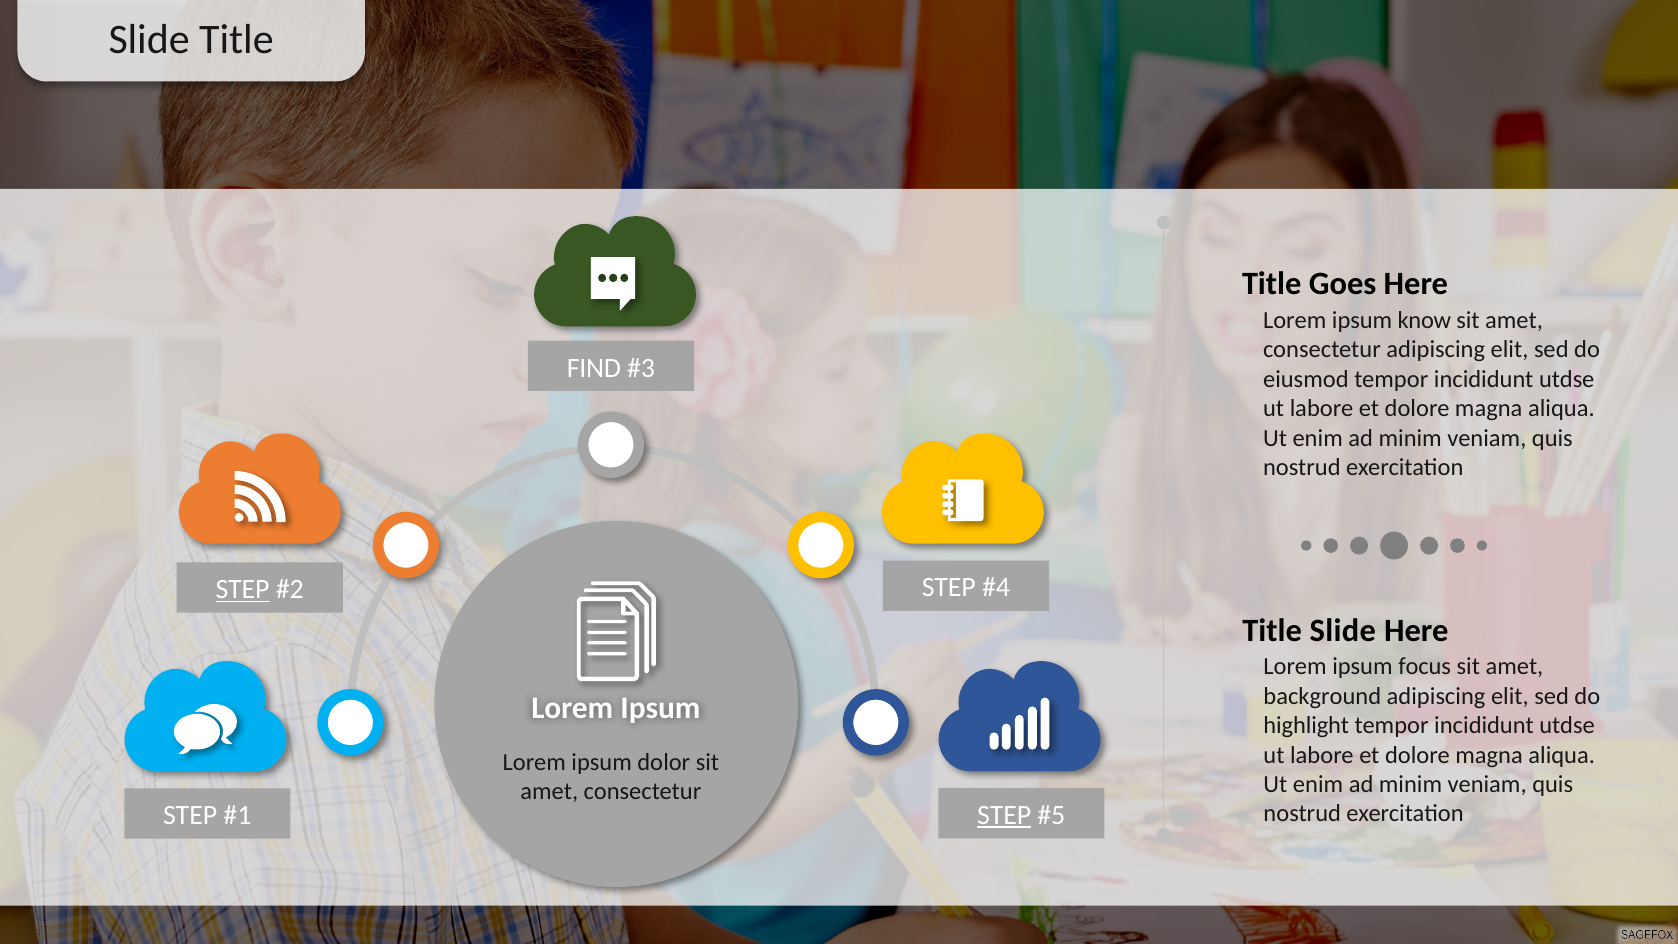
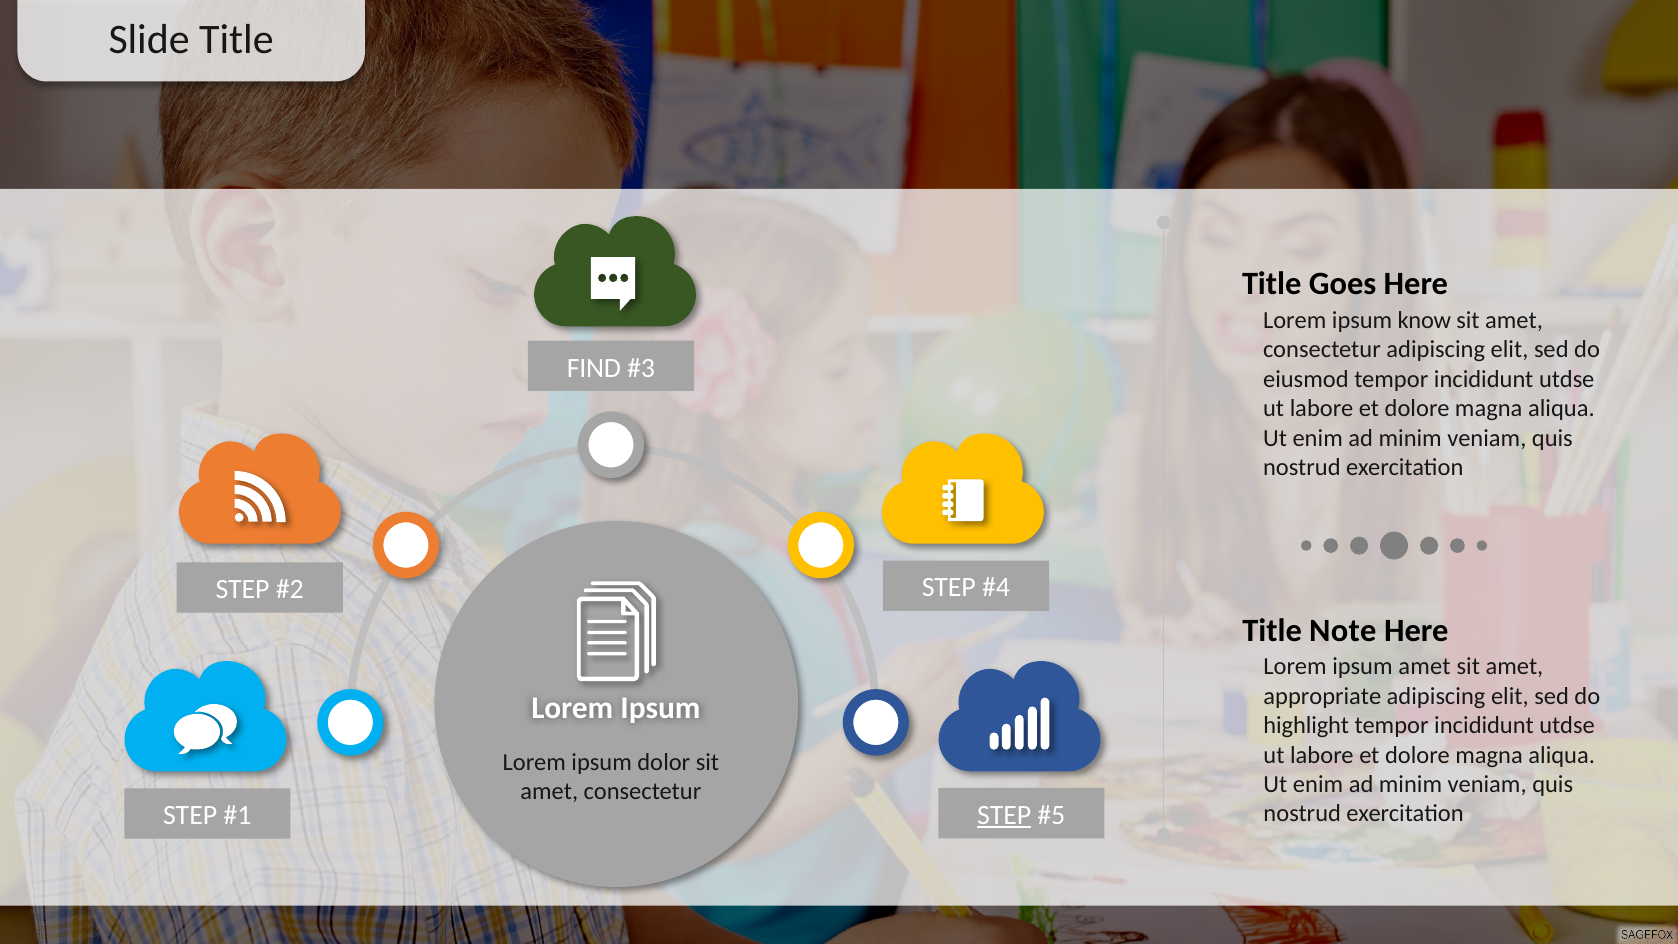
STEP underline: present -> none (243, 589)
Title Slide: Slide -> Note (1343, 630)
ipsum focus: focus -> amet (1424, 667)
background: background -> appropriate (1322, 696)
